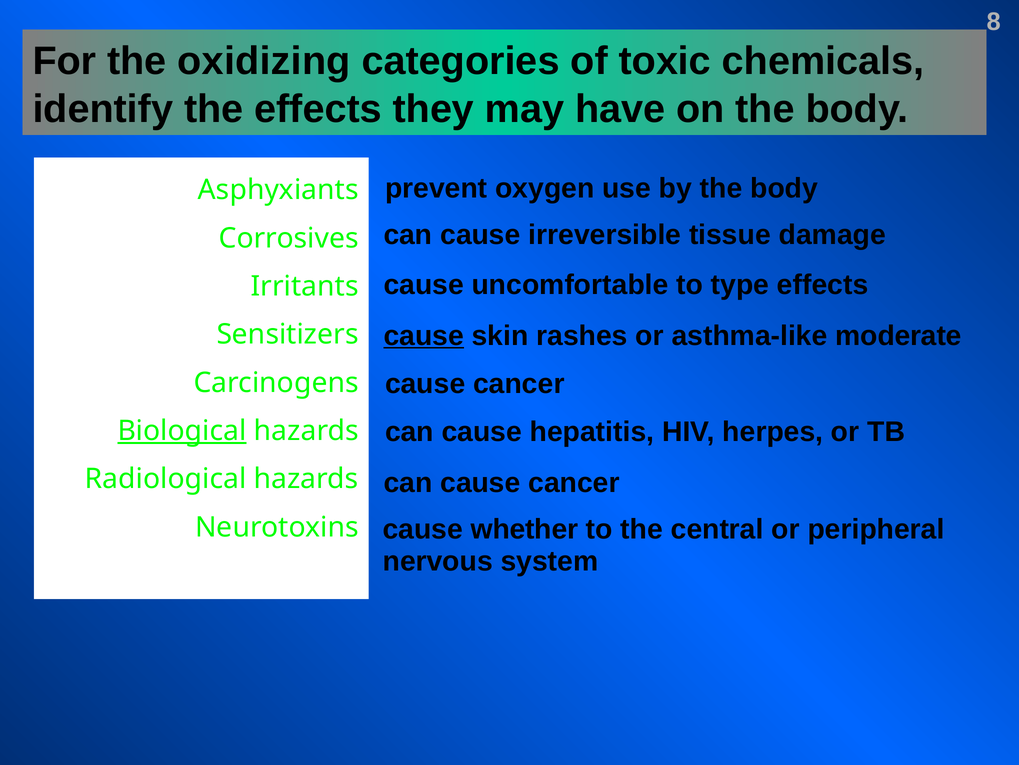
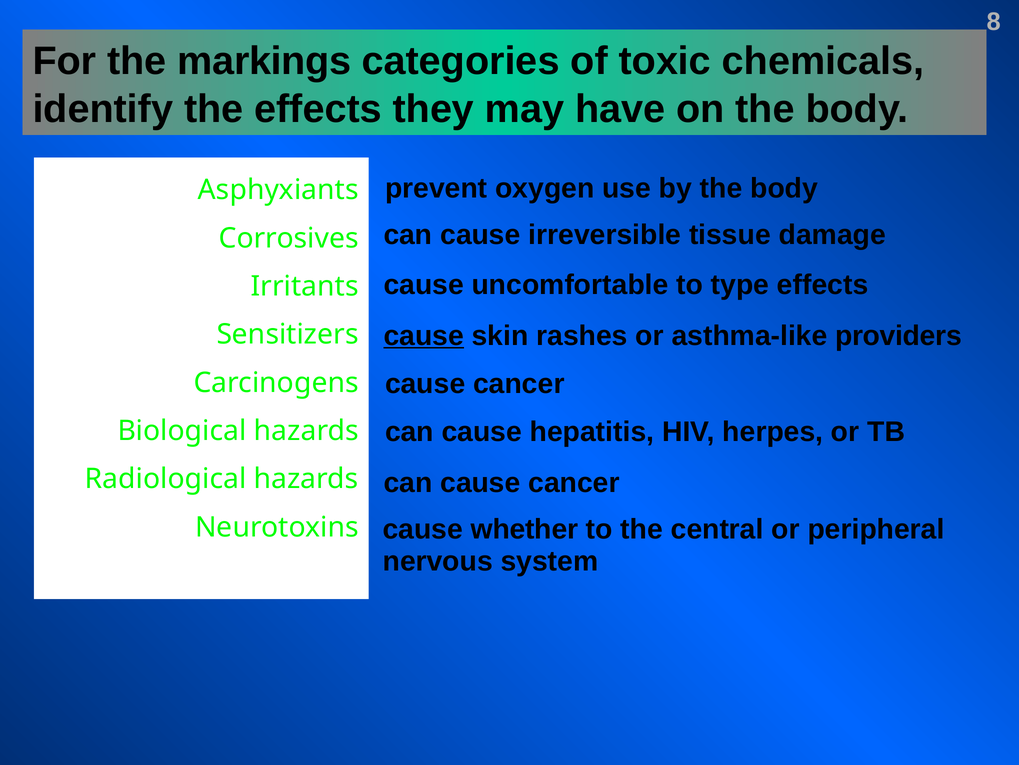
oxidizing: oxidizing -> markings (264, 61)
moderate: moderate -> providers (899, 335)
Biological underline: present -> none (182, 430)
